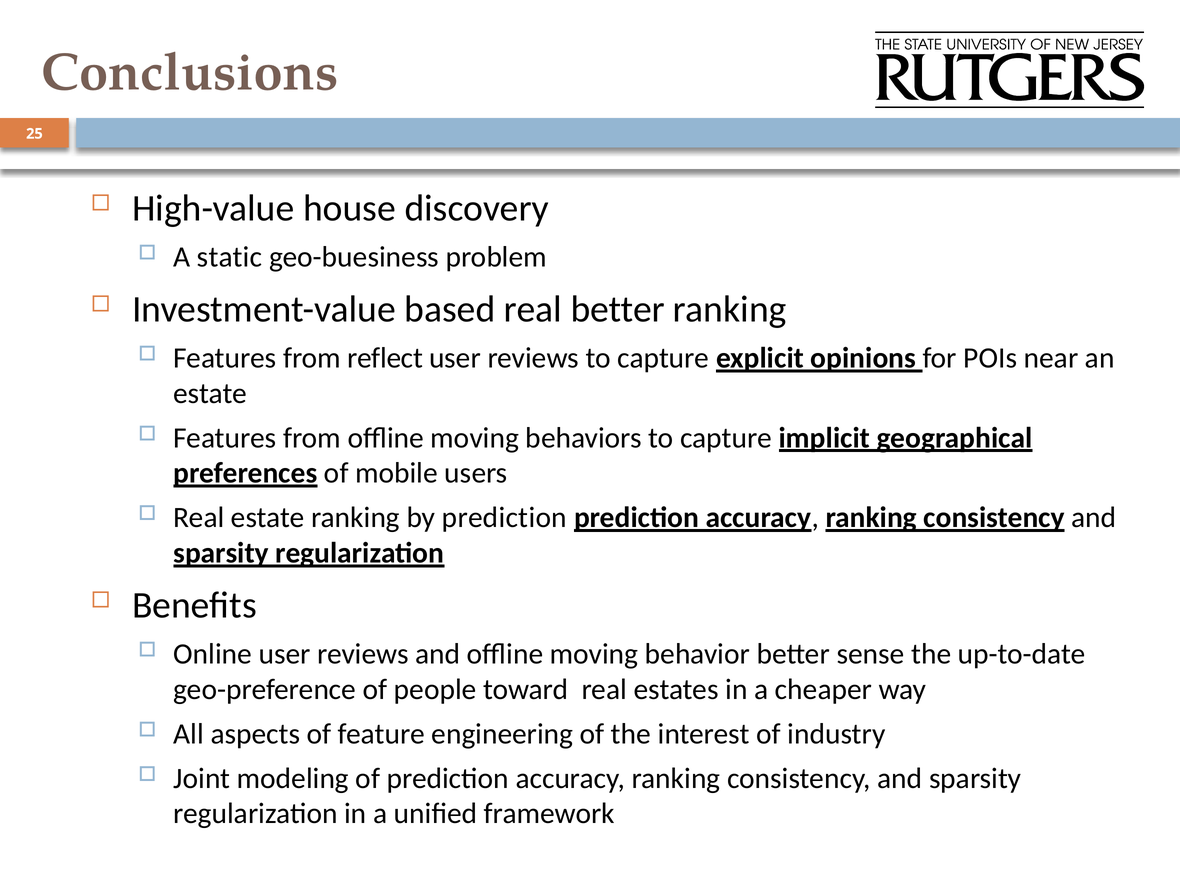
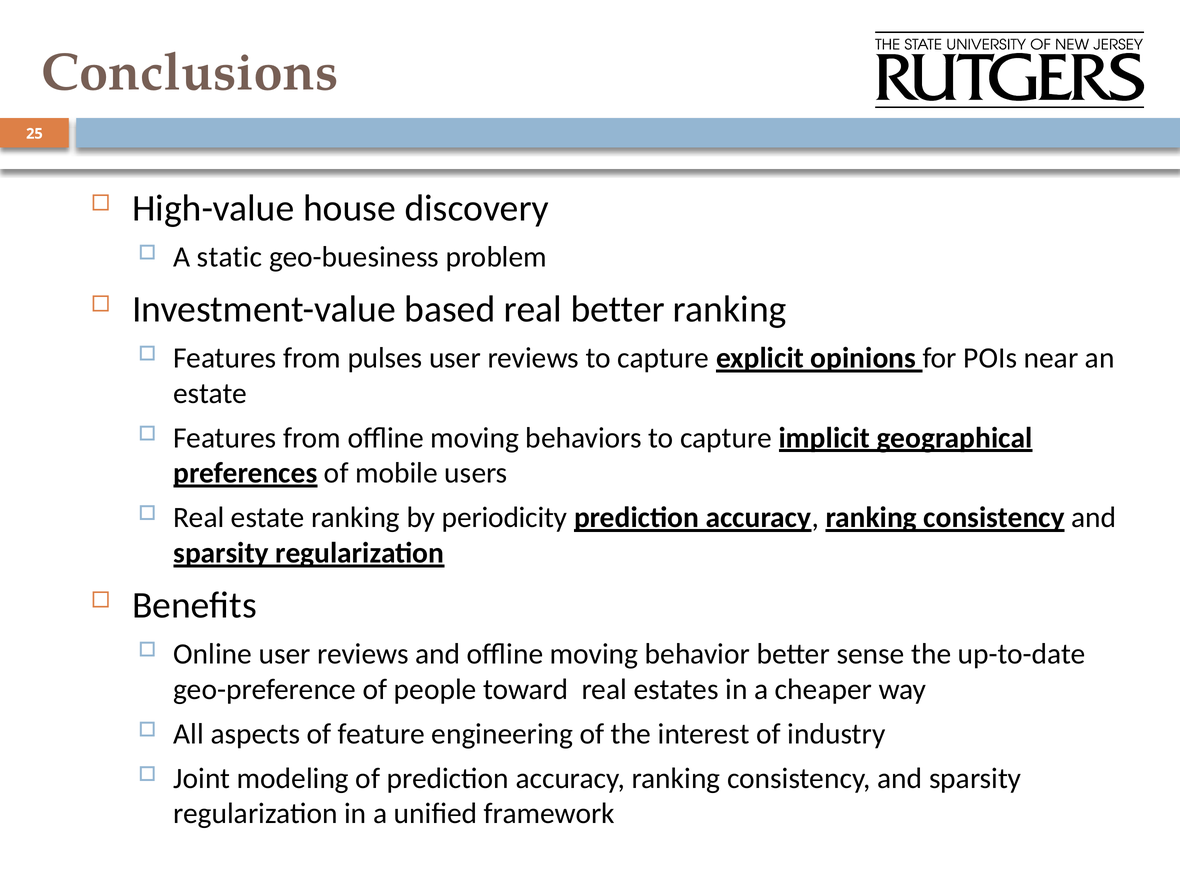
reflect: reflect -> pulses (385, 358)
by prediction: prediction -> periodicity (505, 518)
